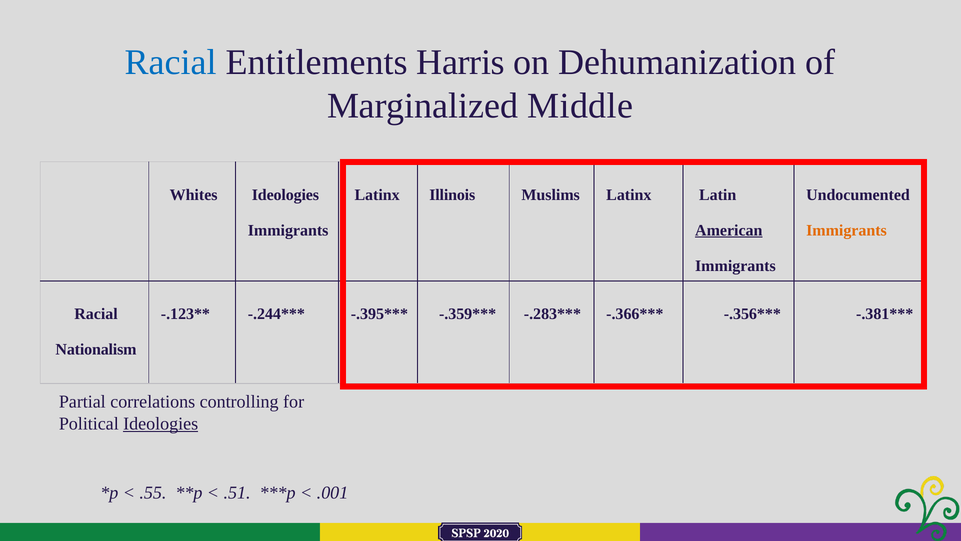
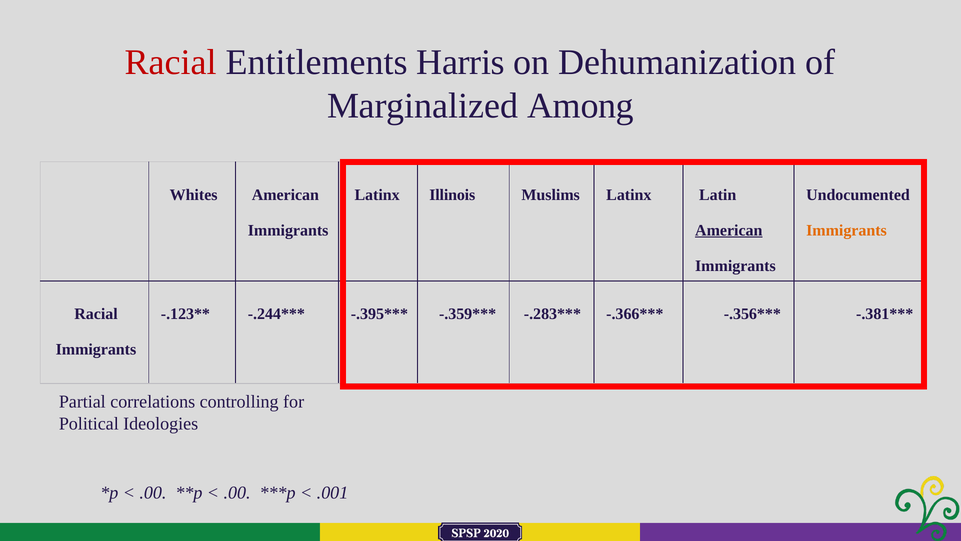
Racial colour: blue -> red (171, 62)
Middle: Middle -> Among (581, 106)
Whites Ideologies: Ideologies -> American (285, 195)
Nationalism: Nationalism -> Immigrants (96, 349)
Ideologies underline: present -> none (161, 423)
.55: .55 -> .00 (153, 492)
.51: .51 -> .00 (237, 492)
